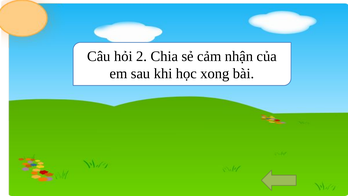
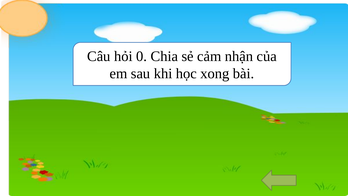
2: 2 -> 0 (142, 56)
